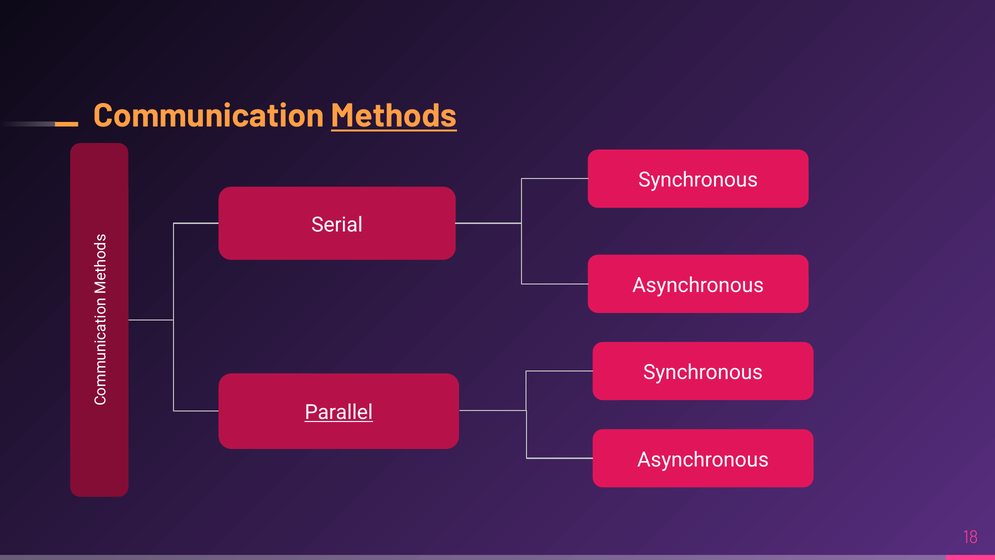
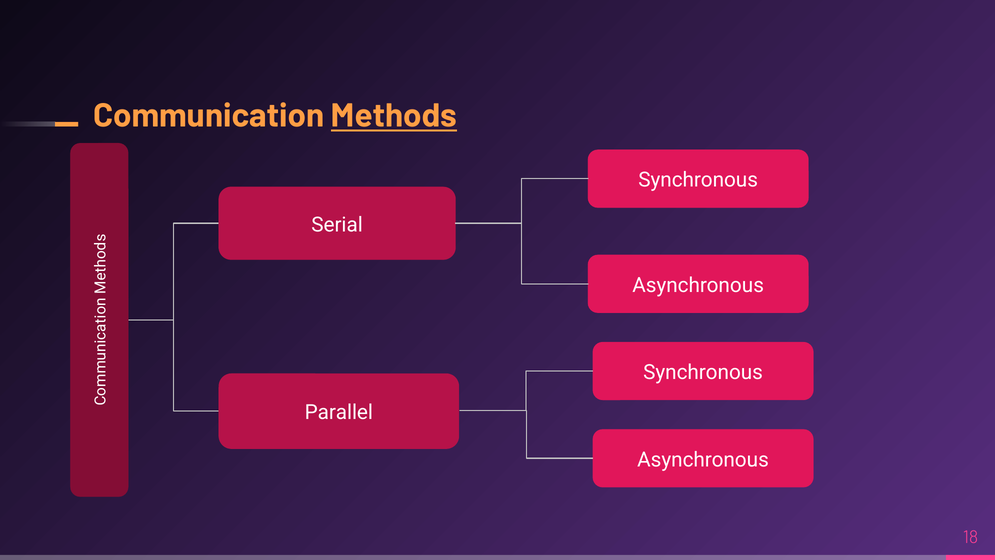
Parallel underline: present -> none (339, 412)
